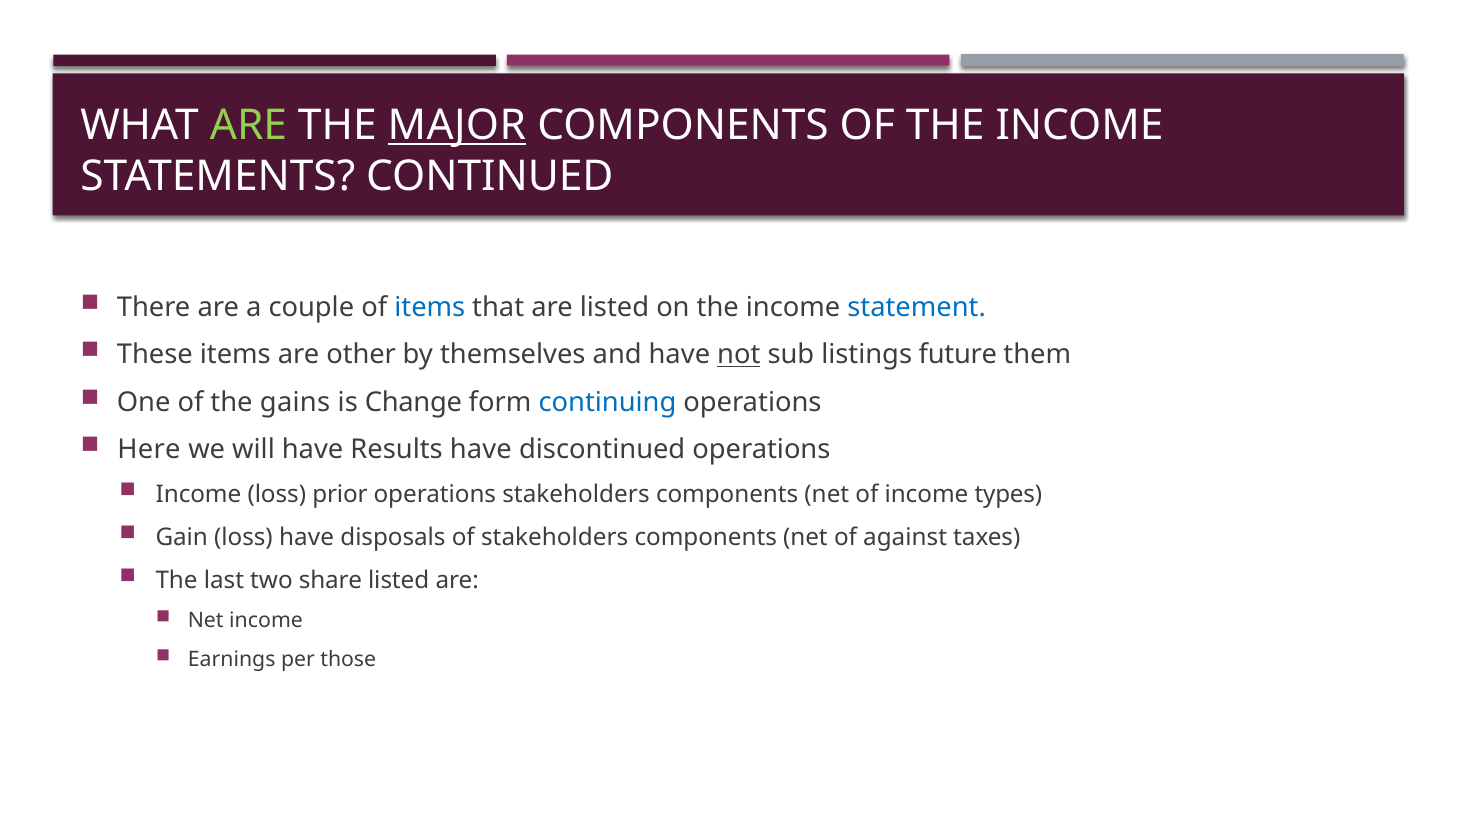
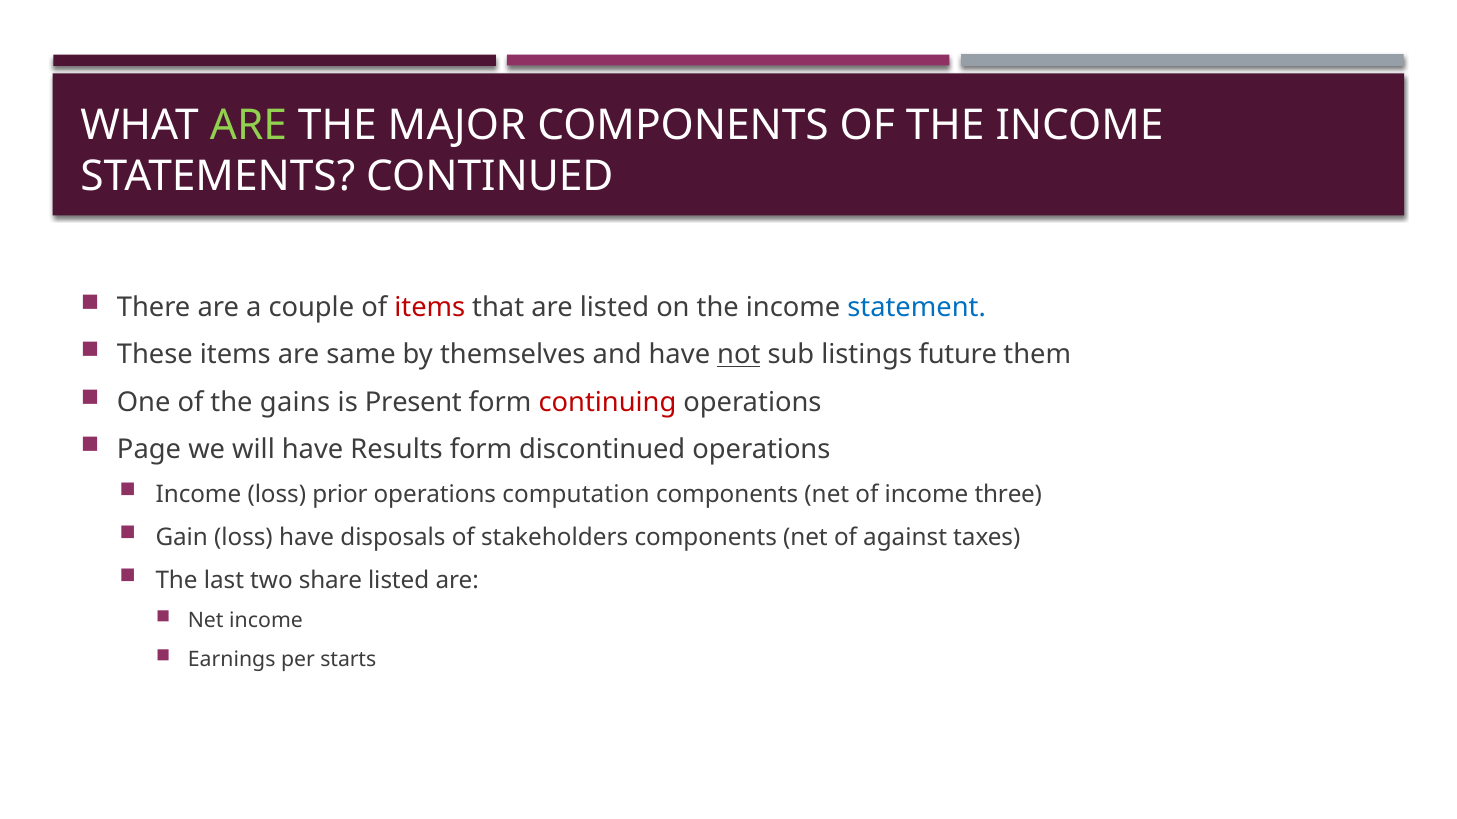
MAJOR underline: present -> none (457, 126)
items colour: blue -> red (430, 308)
other: other -> same (361, 355)
Change: Change -> Present (413, 402)
continuing colour: blue -> red (607, 402)
Here: Here -> Page (149, 450)
Results have: have -> form (481, 450)
operations stakeholders: stakeholders -> computation (576, 494)
types: types -> three (1008, 494)
those: those -> starts (348, 660)
